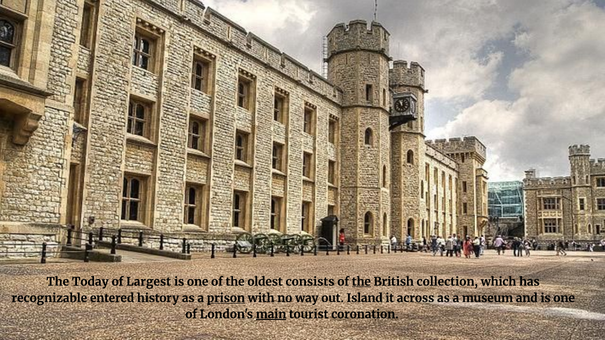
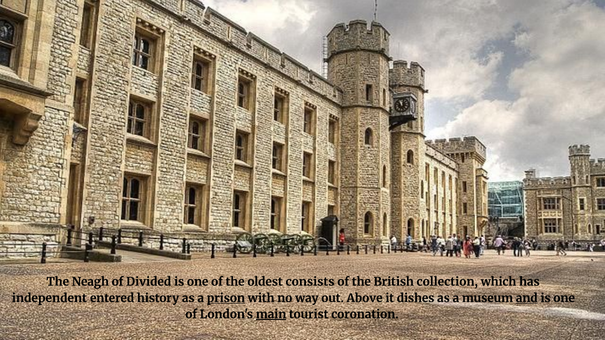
Today: Today -> Neagh (90, 282)
Largest: Largest -> Divided (149, 282)
the underline: present -> none (361, 282)
recognizable: recognizable -> independent (49, 298)
Island: Island -> Above (365, 298)
across: across -> dishes (416, 298)
and underline: none -> present (527, 298)
